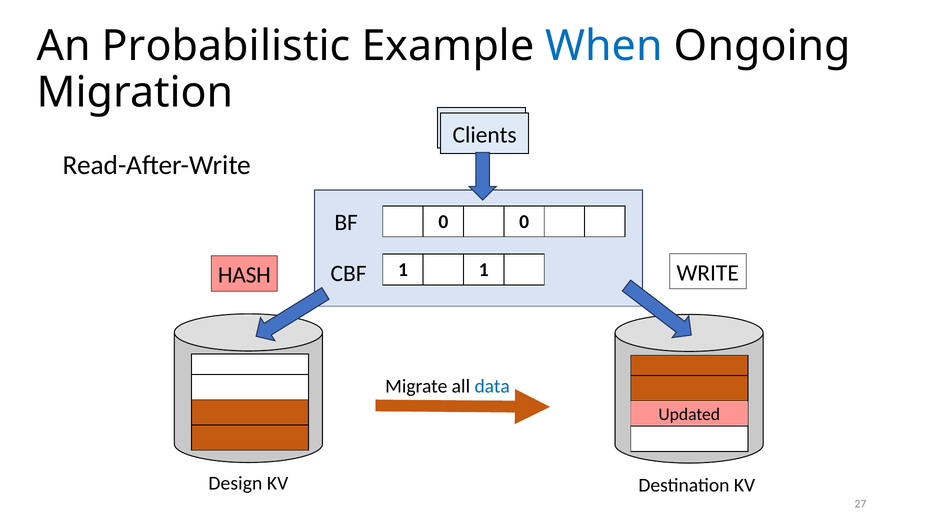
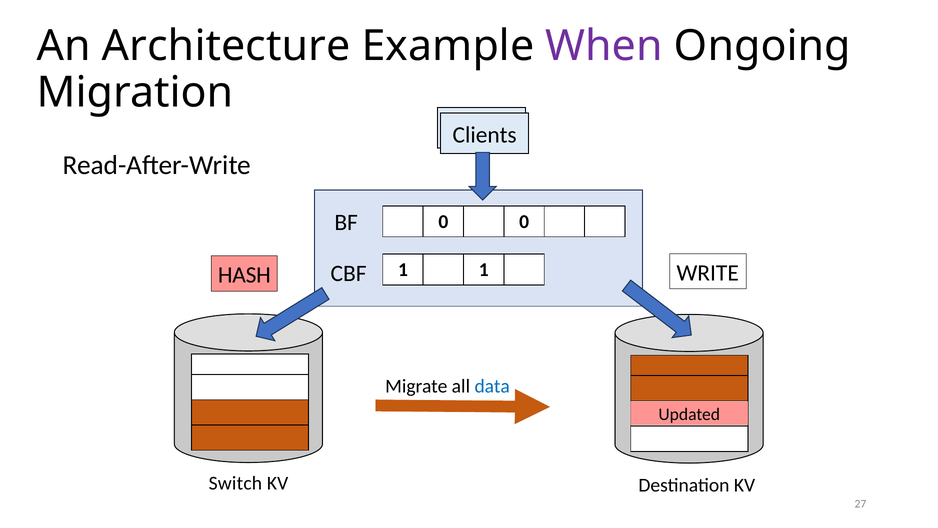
Probabilistic: Probabilistic -> Architecture (226, 46)
When colour: blue -> purple (604, 46)
Design: Design -> Switch (235, 483)
